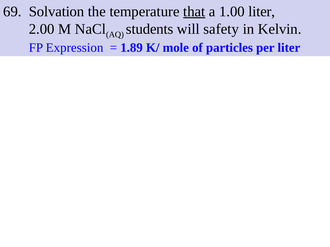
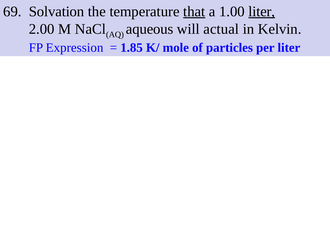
liter underline: none -> present (262, 11)
students: students -> aqueous (150, 29)
safety: safety -> actual (221, 29)
1.89: 1.89 -> 1.85 (132, 48)
